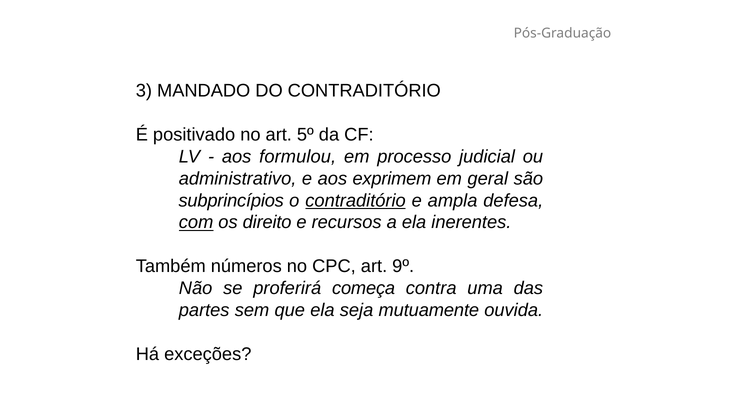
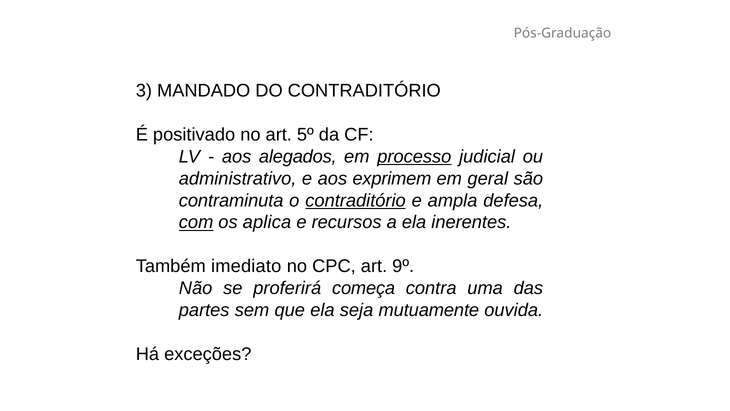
formulou: formulou -> alegados (298, 157)
processo underline: none -> present (414, 157)
subprincípios: subprincípios -> contraminuta (231, 200)
direito: direito -> aplica (267, 222)
números: números -> imediato (246, 266)
